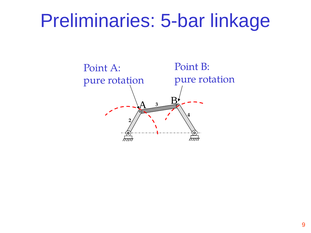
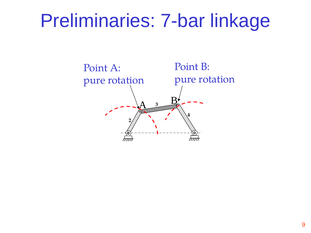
5-bar: 5-bar -> 7-bar (183, 21)
